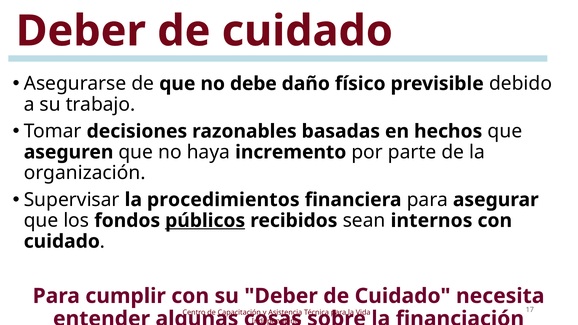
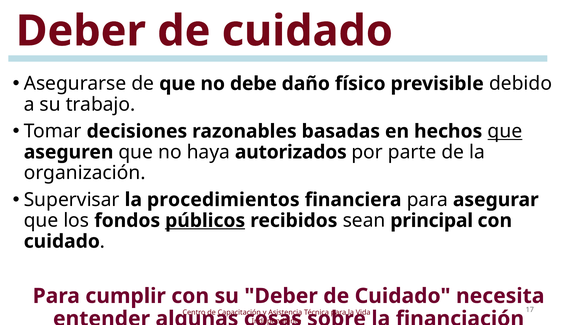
que underline: none -> present (505, 131)
incremento: incremento -> autorizados (291, 152)
internos: internos -> principal (432, 221)
